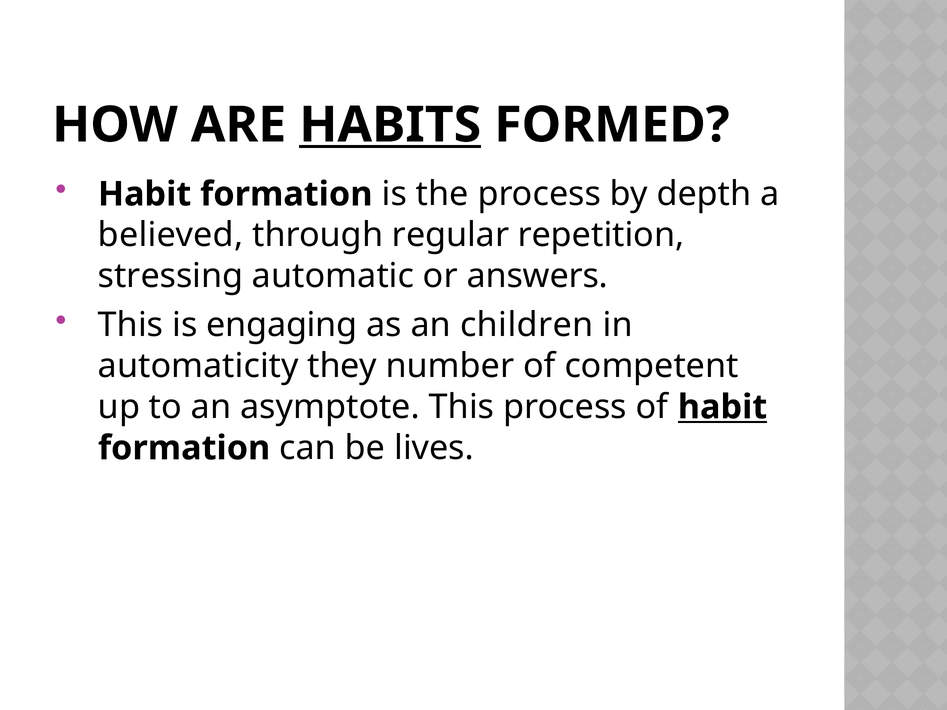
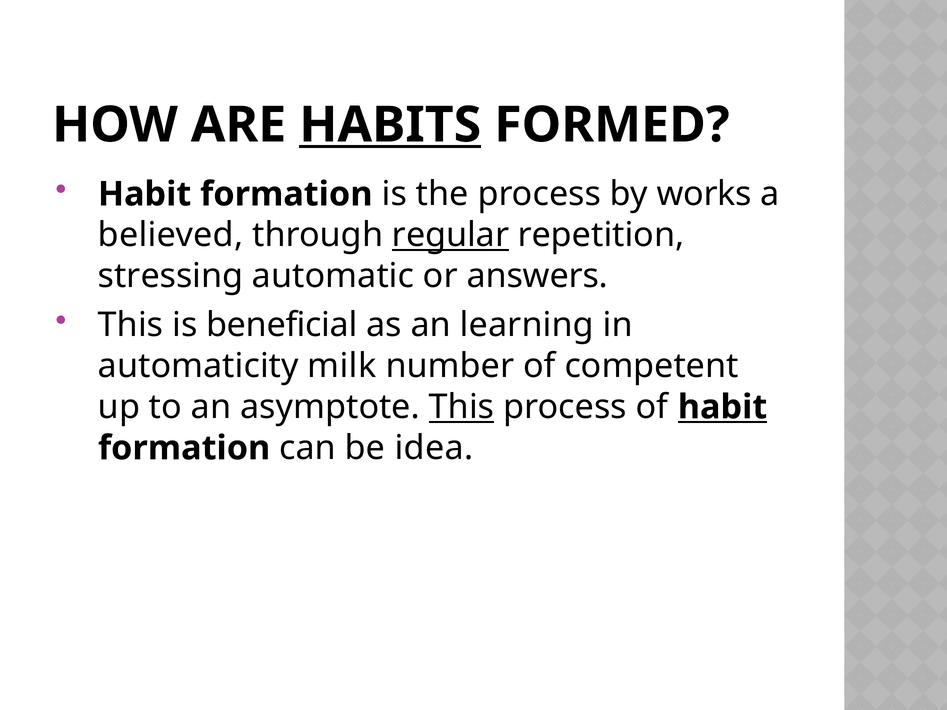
depth: depth -> works (704, 194)
regular underline: none -> present (451, 235)
engaging: engaging -> beneficial (282, 325)
children: children -> learning (527, 325)
they: they -> milk (342, 366)
This underline: none -> present (462, 407)
lives: lives -> idea (434, 448)
